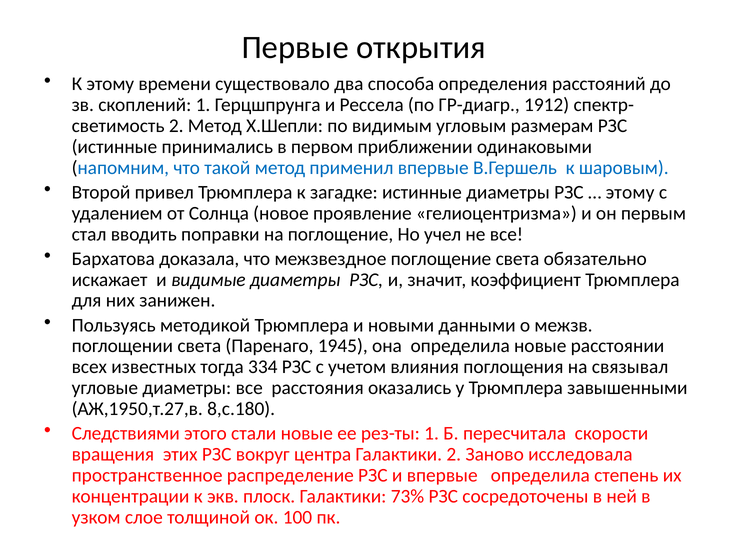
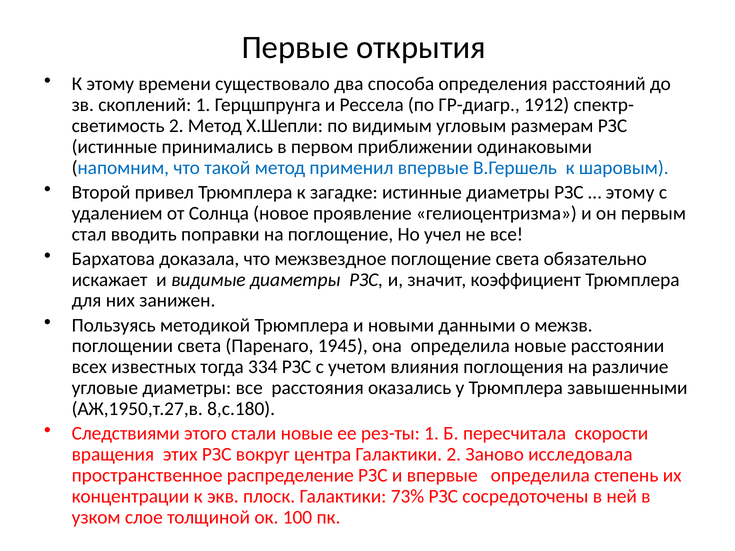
связывал: связывал -> различие (630, 367)
